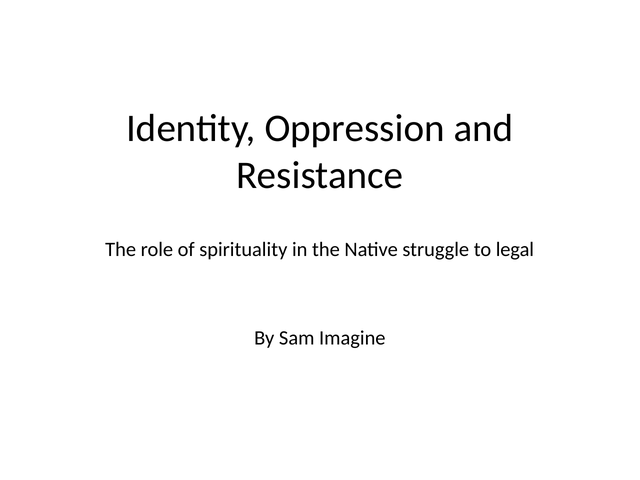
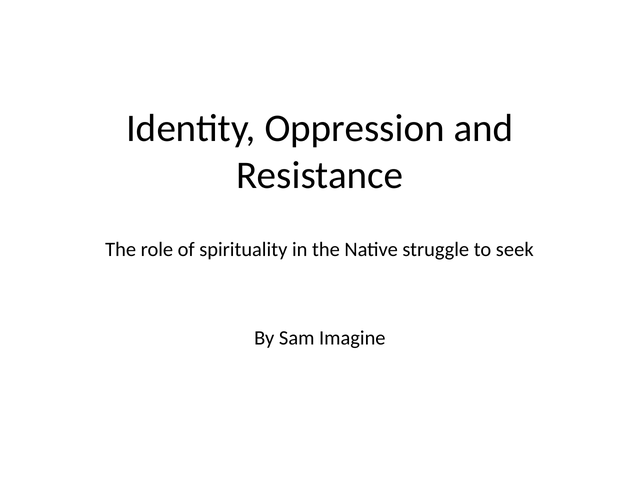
legal: legal -> seek (515, 249)
